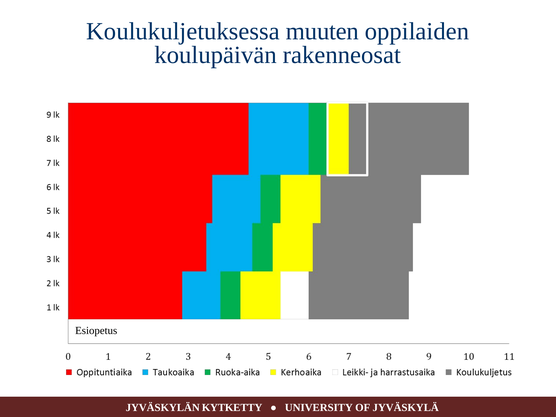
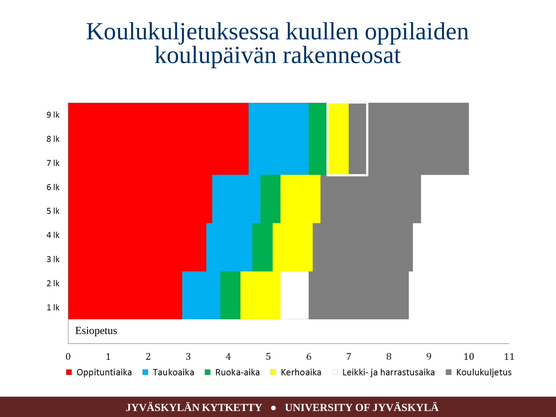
muuten: muuten -> kuullen (322, 31)
